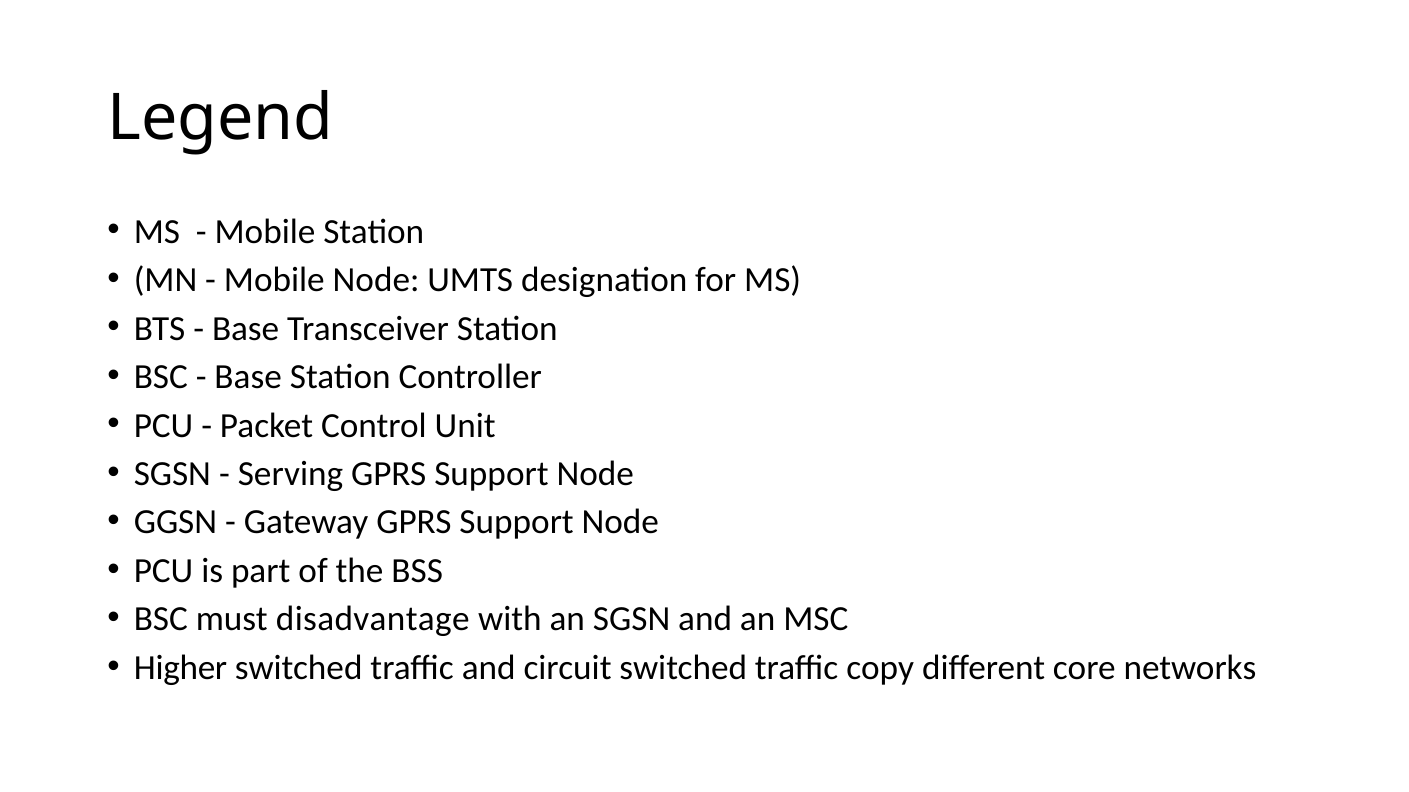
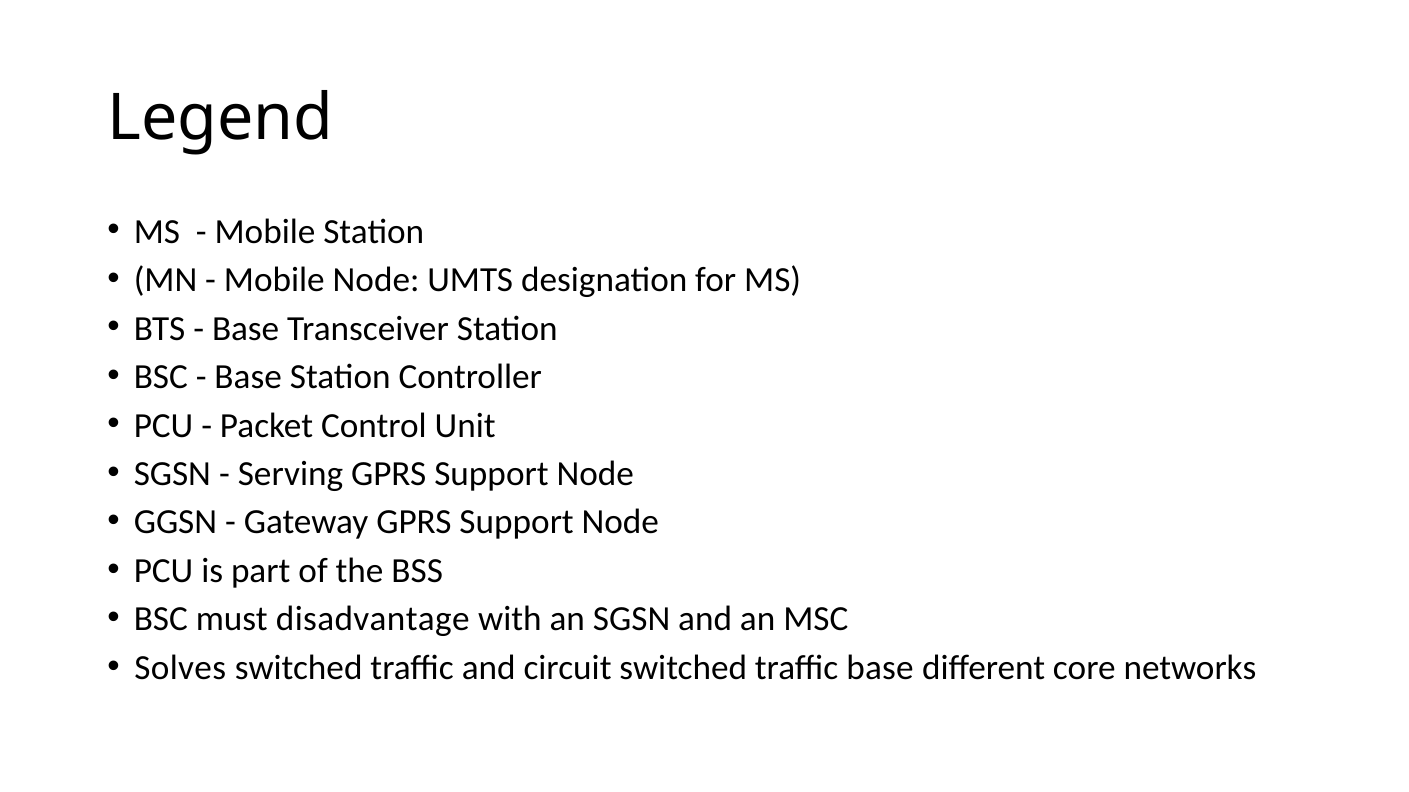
Higher: Higher -> Solves (180, 668)
traffic copy: copy -> base (880, 668)
